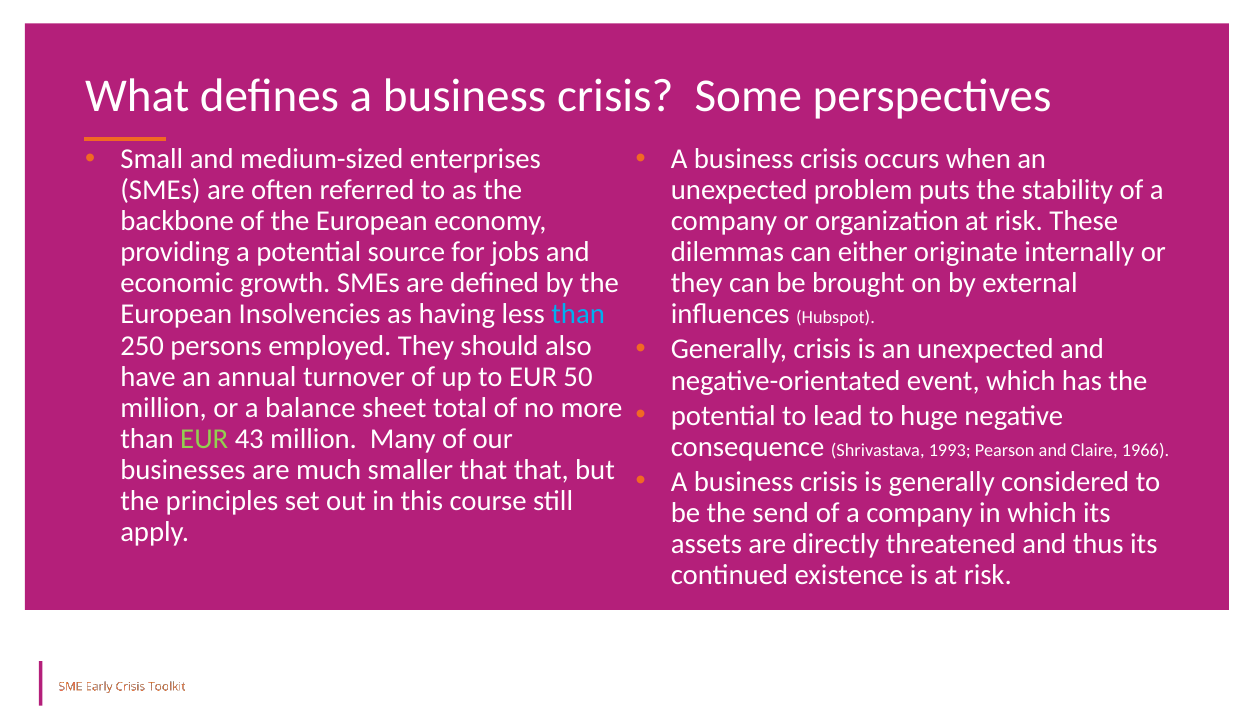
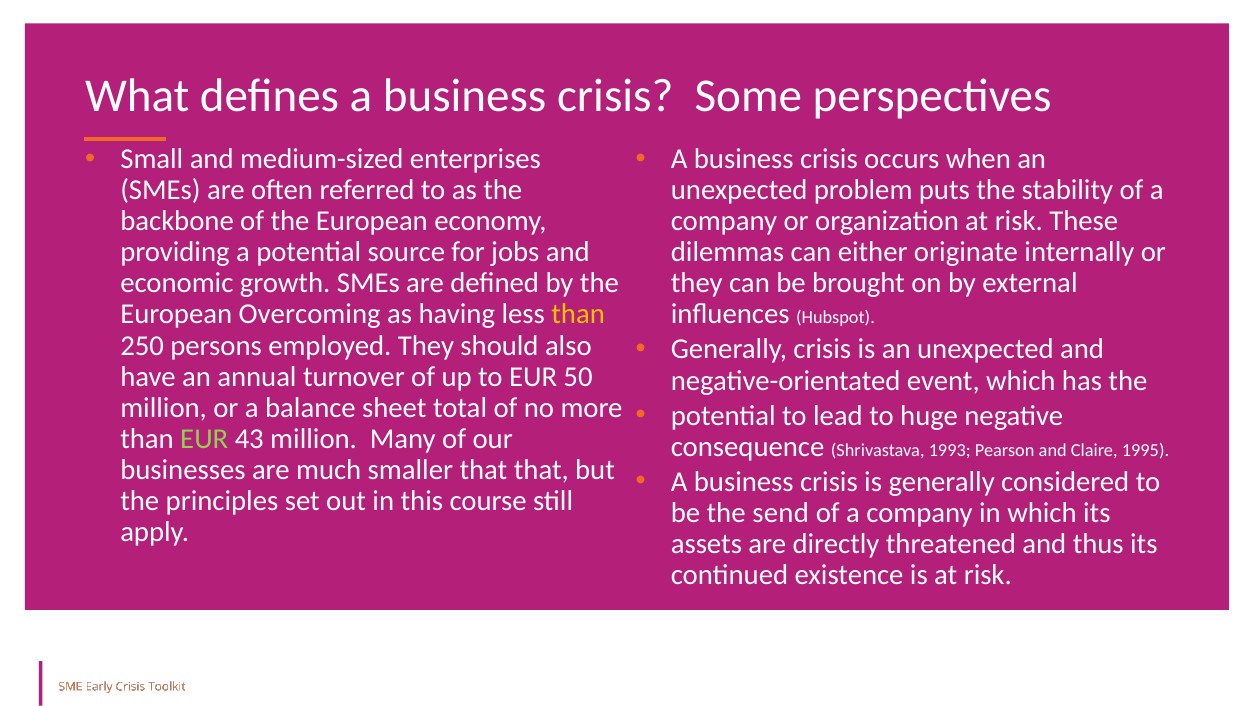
Insolvencies: Insolvencies -> Overcoming (310, 314)
than colour: light blue -> yellow (578, 314)
1966: 1966 -> 1995 (1146, 450)
